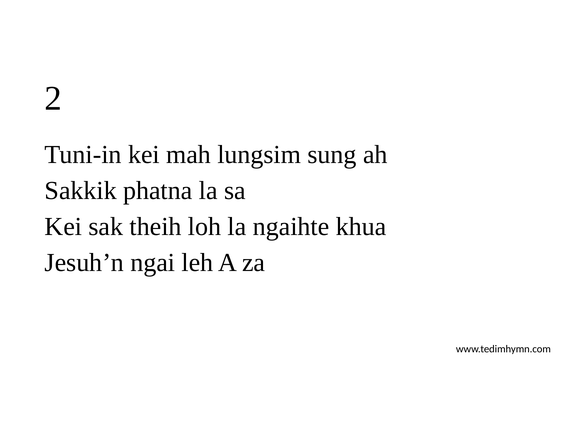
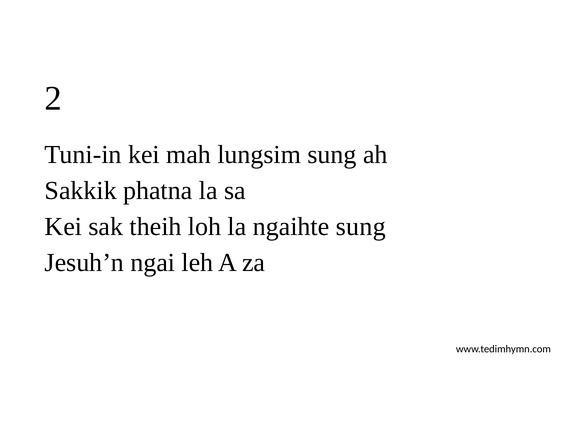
ngaihte khua: khua -> sung (361, 227)
